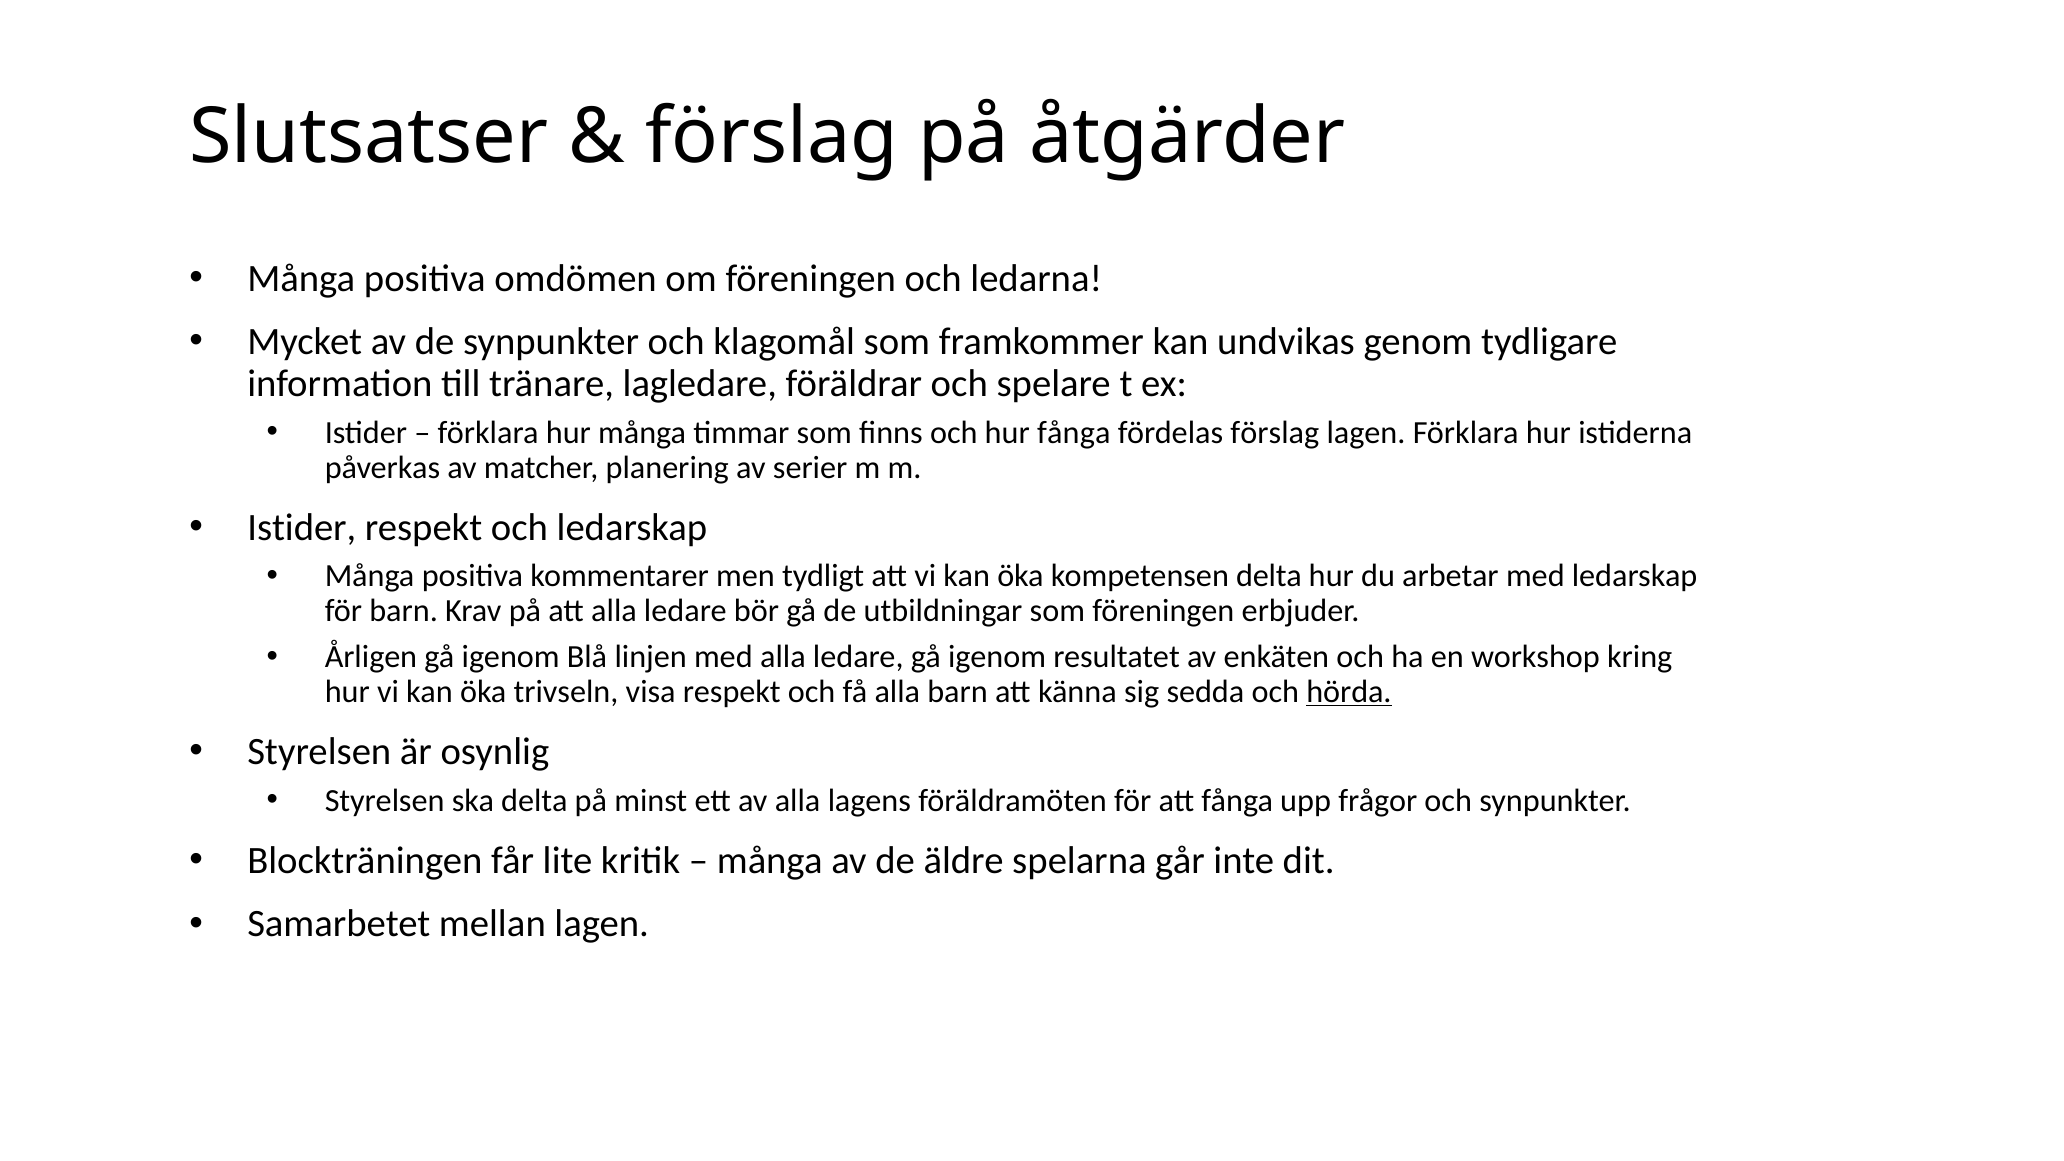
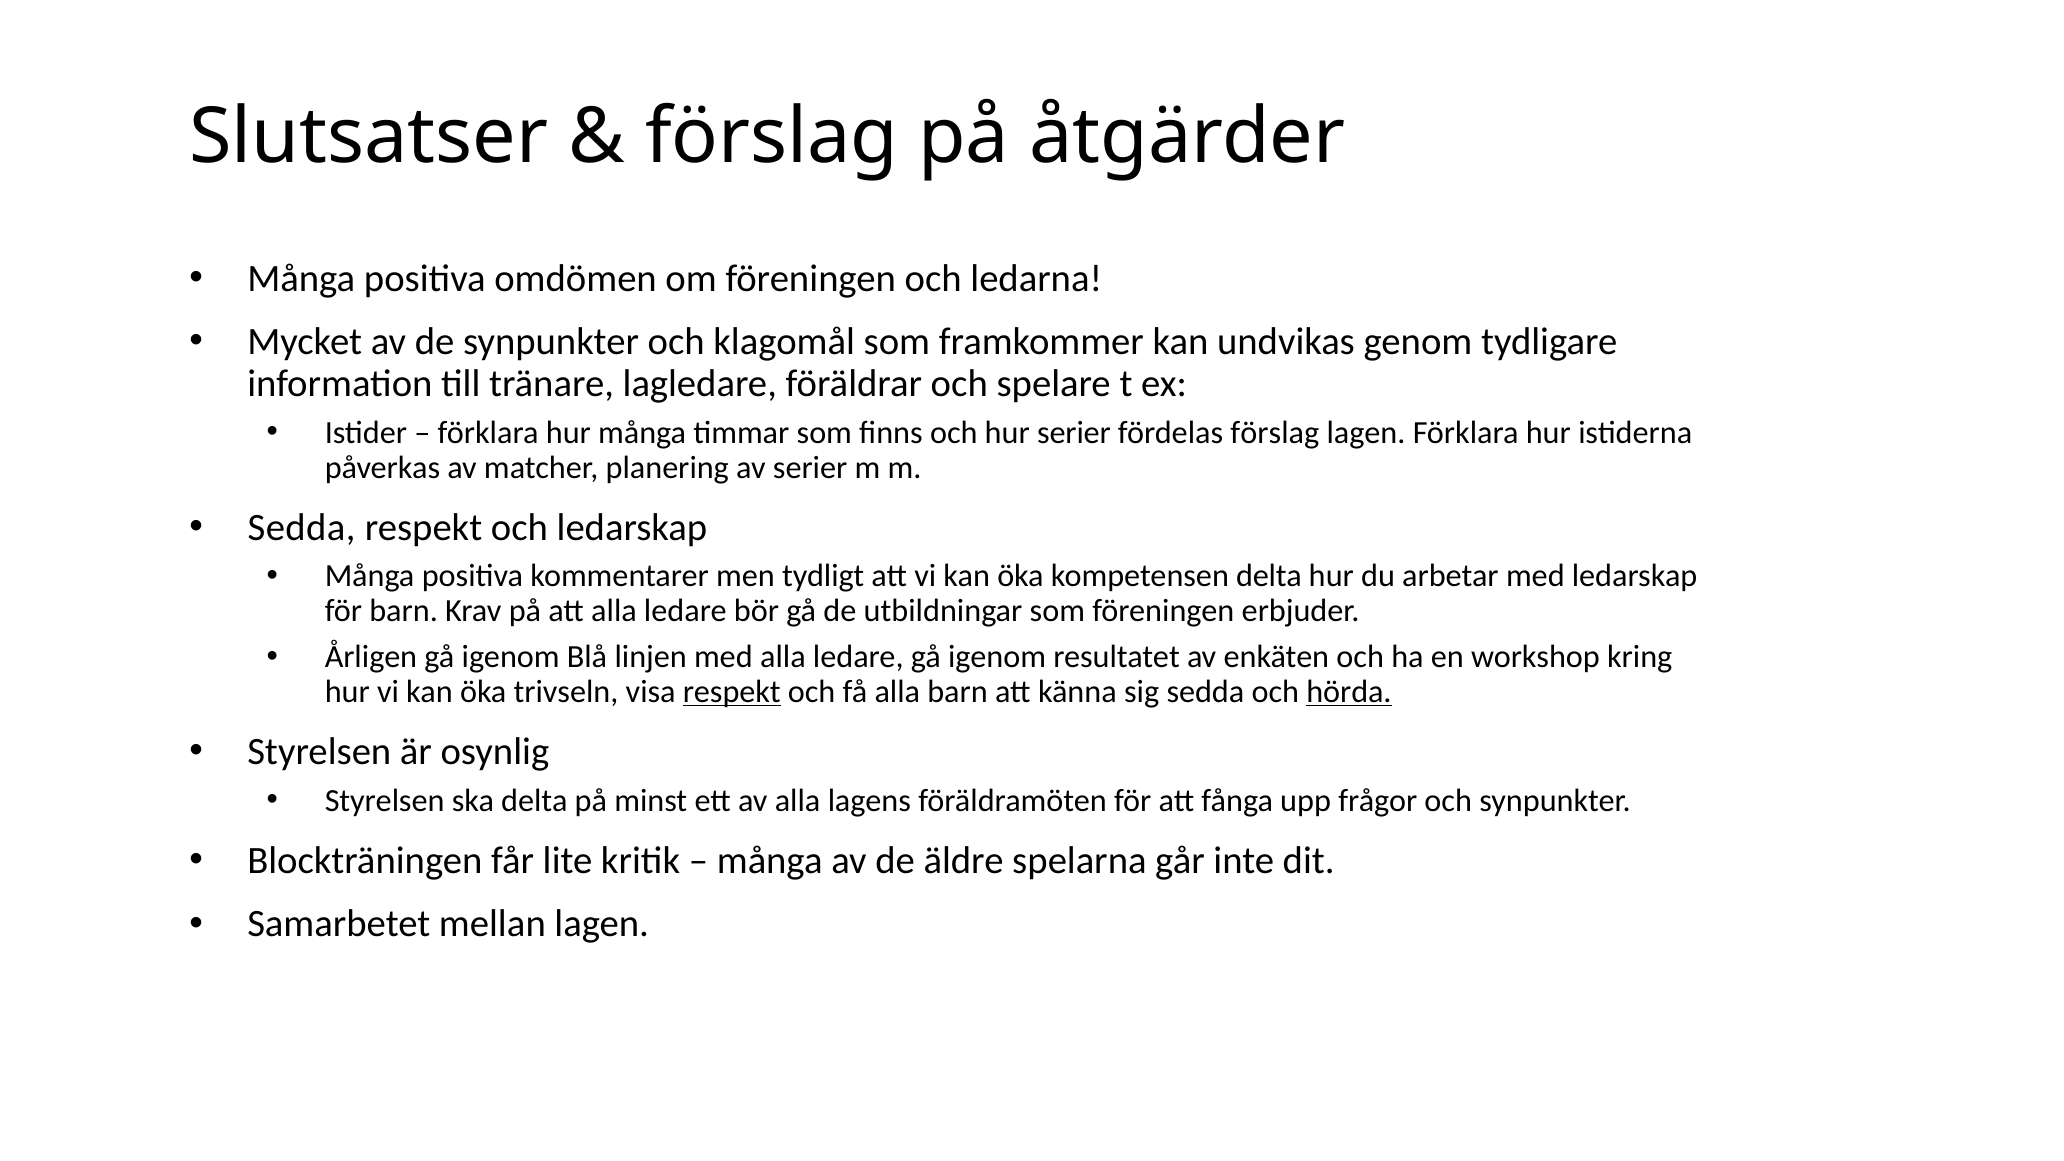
hur fånga: fånga -> serier (1074, 433)
Istider: Istider -> Sedda (302, 527)
respekt underline: none -> present (732, 692)
